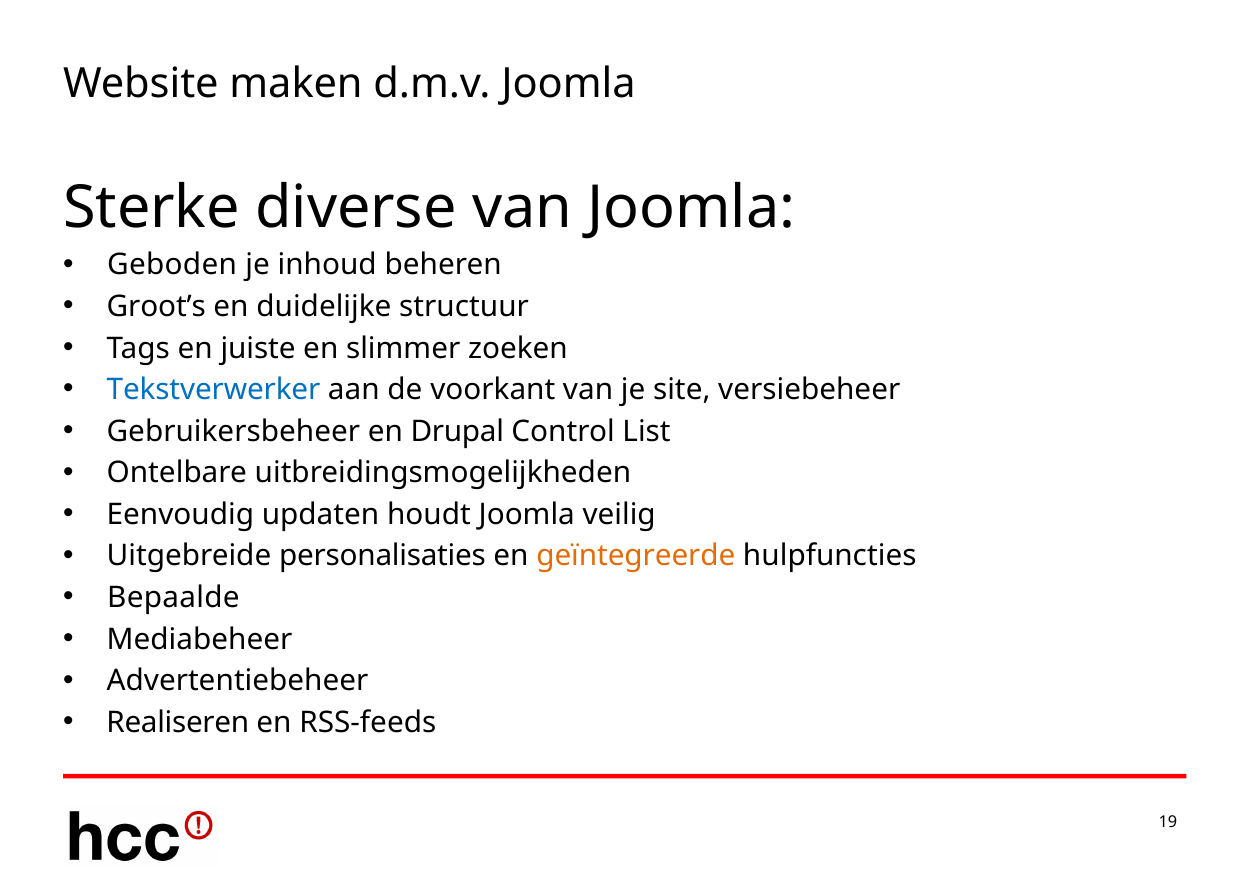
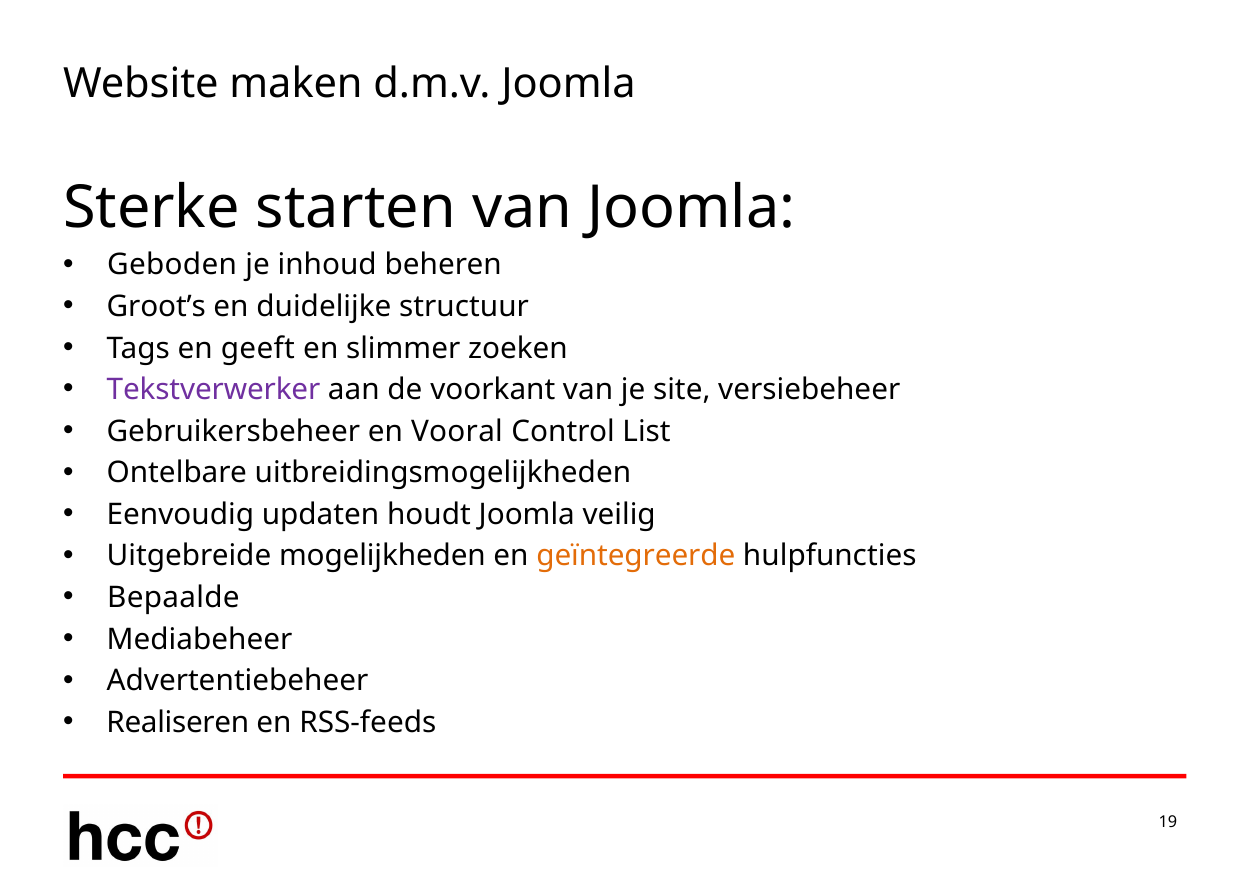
diverse: diverse -> starten (356, 208)
juiste: juiste -> geeft (258, 348)
Tekstverwerker colour: blue -> purple (214, 390)
Drupal: Drupal -> Vooral (457, 431)
personalisaties: personalisaties -> mogelijkheden (382, 556)
